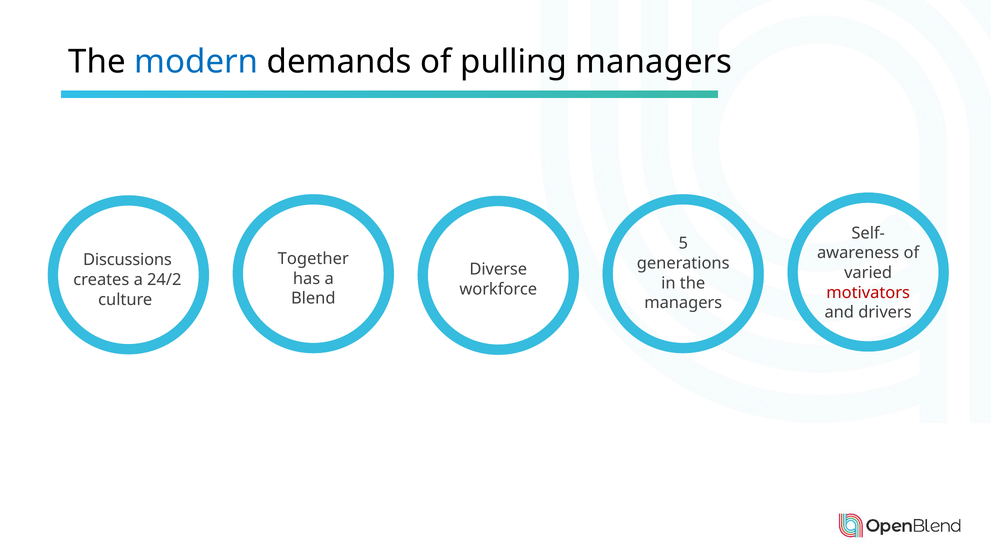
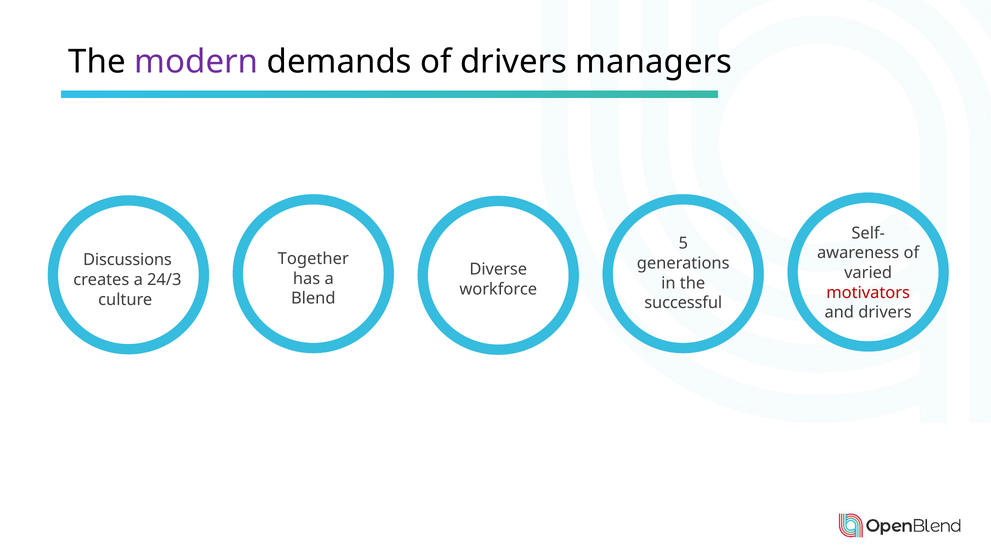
modern colour: blue -> purple (196, 62)
of pulling: pulling -> drivers (514, 62)
24/2: 24/2 -> 24/3 (164, 279)
managers: managers -> successful (683, 303)
